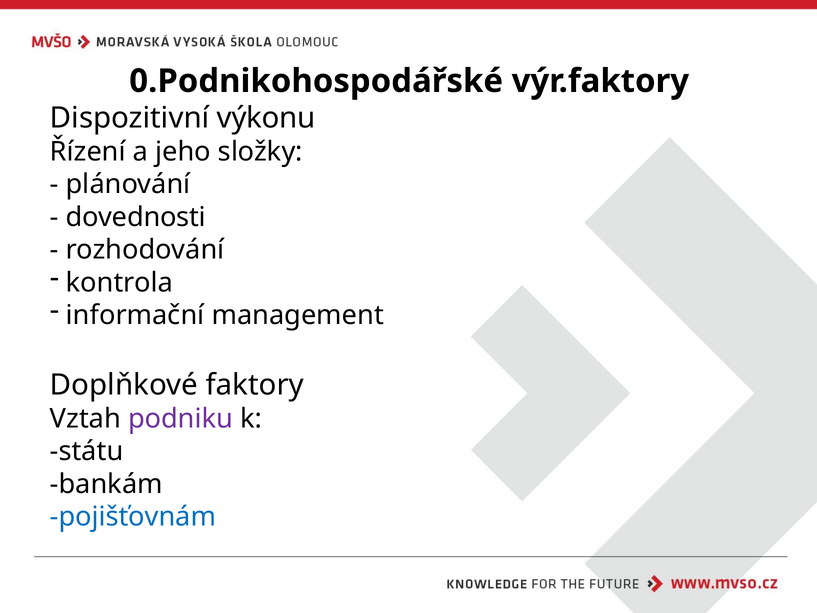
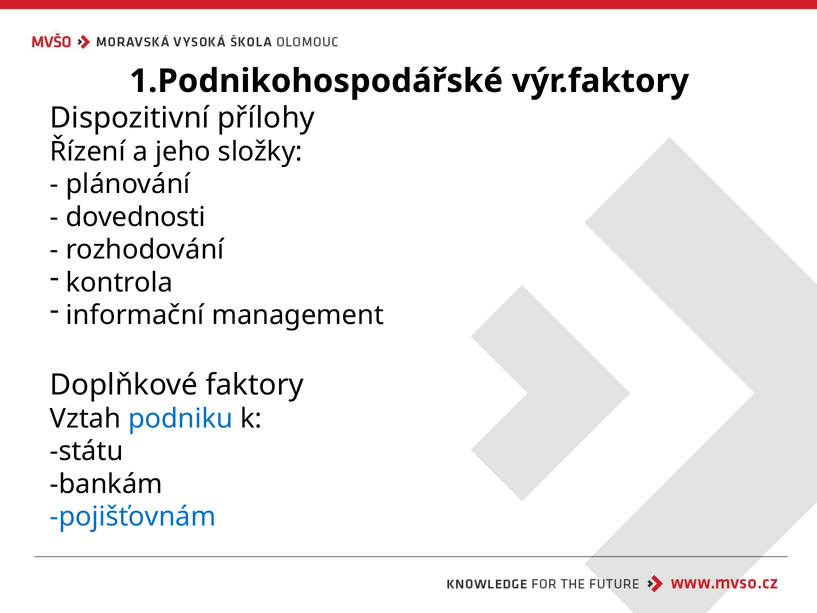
0.Podnikohospodářské: 0.Podnikohospodářské -> 1.Podnikohospodářské (316, 81)
výkonu: výkonu -> přílohy (266, 118)
podniku colour: purple -> blue (181, 419)
